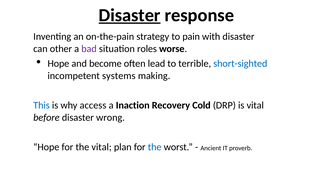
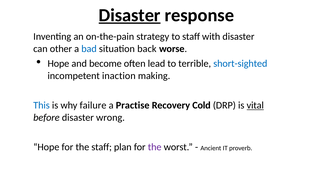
to pain: pain -> staff (191, 37)
bad colour: purple -> blue (89, 49)
roles: roles -> back (147, 49)
systems: systems -> inaction (119, 75)
access: access -> failure (93, 105)
Inaction: Inaction -> Practise (133, 105)
vital underline: none -> present (255, 105)
the vital: vital -> staff (102, 147)
the colour: blue -> purple (155, 147)
